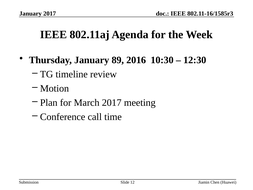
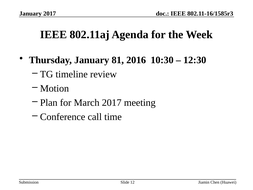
89: 89 -> 81 (118, 60)
